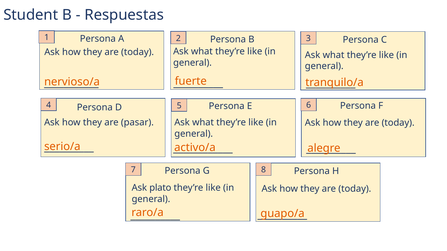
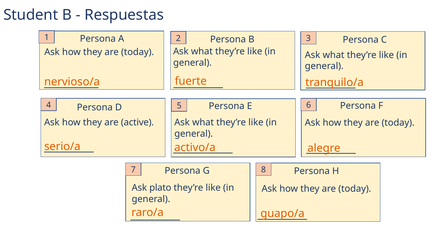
pasar: pasar -> active (137, 123)
